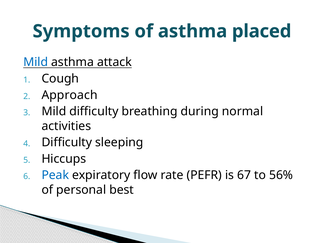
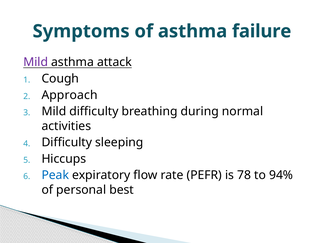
placed: placed -> failure (262, 31)
Mild colour: blue -> purple (36, 62)
67: 67 -> 78 (244, 175)
56%: 56% -> 94% (281, 175)
